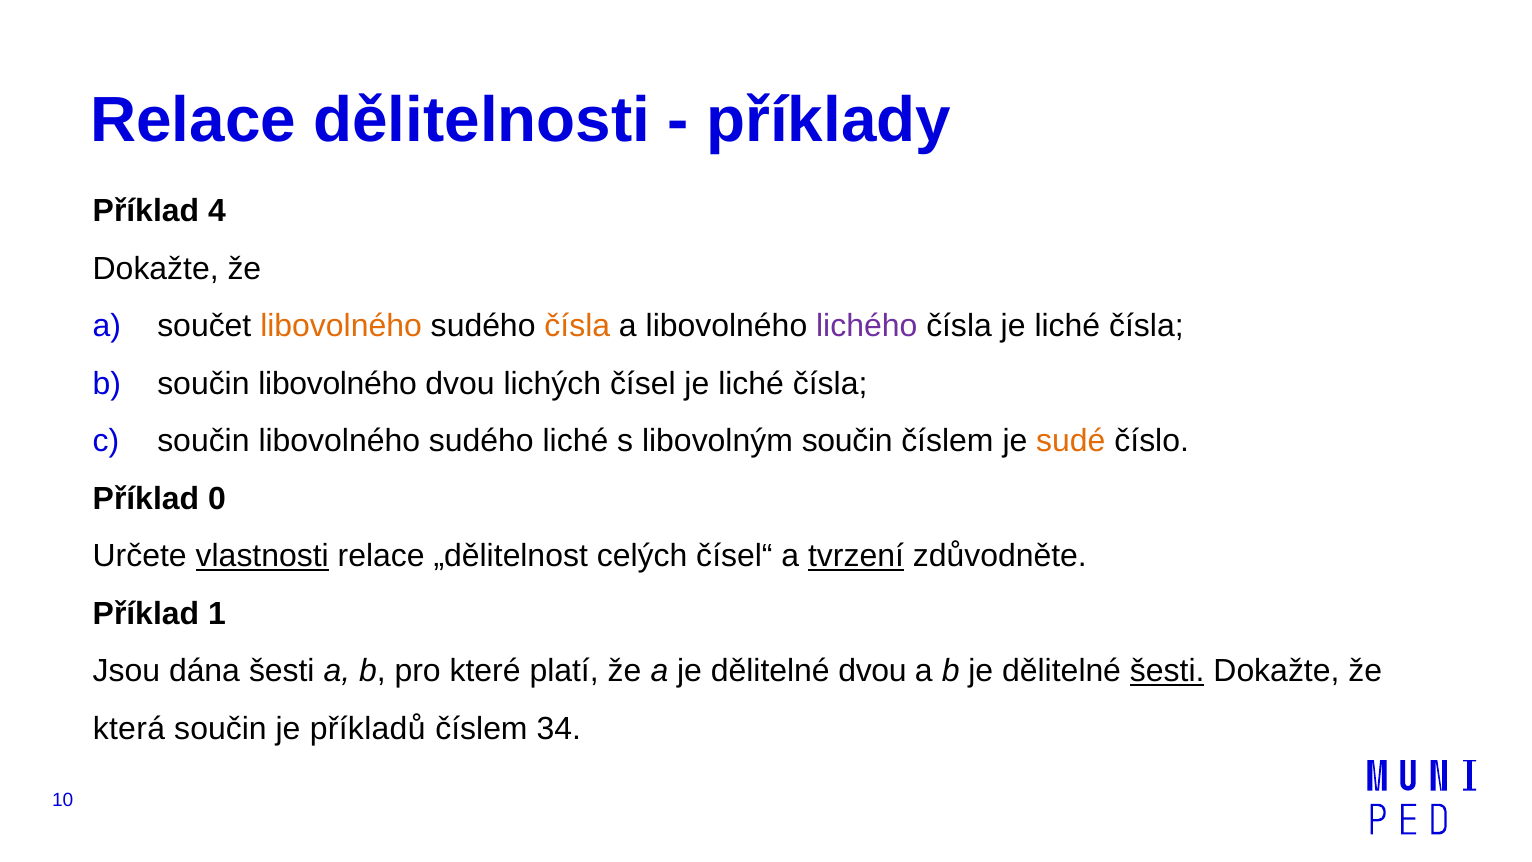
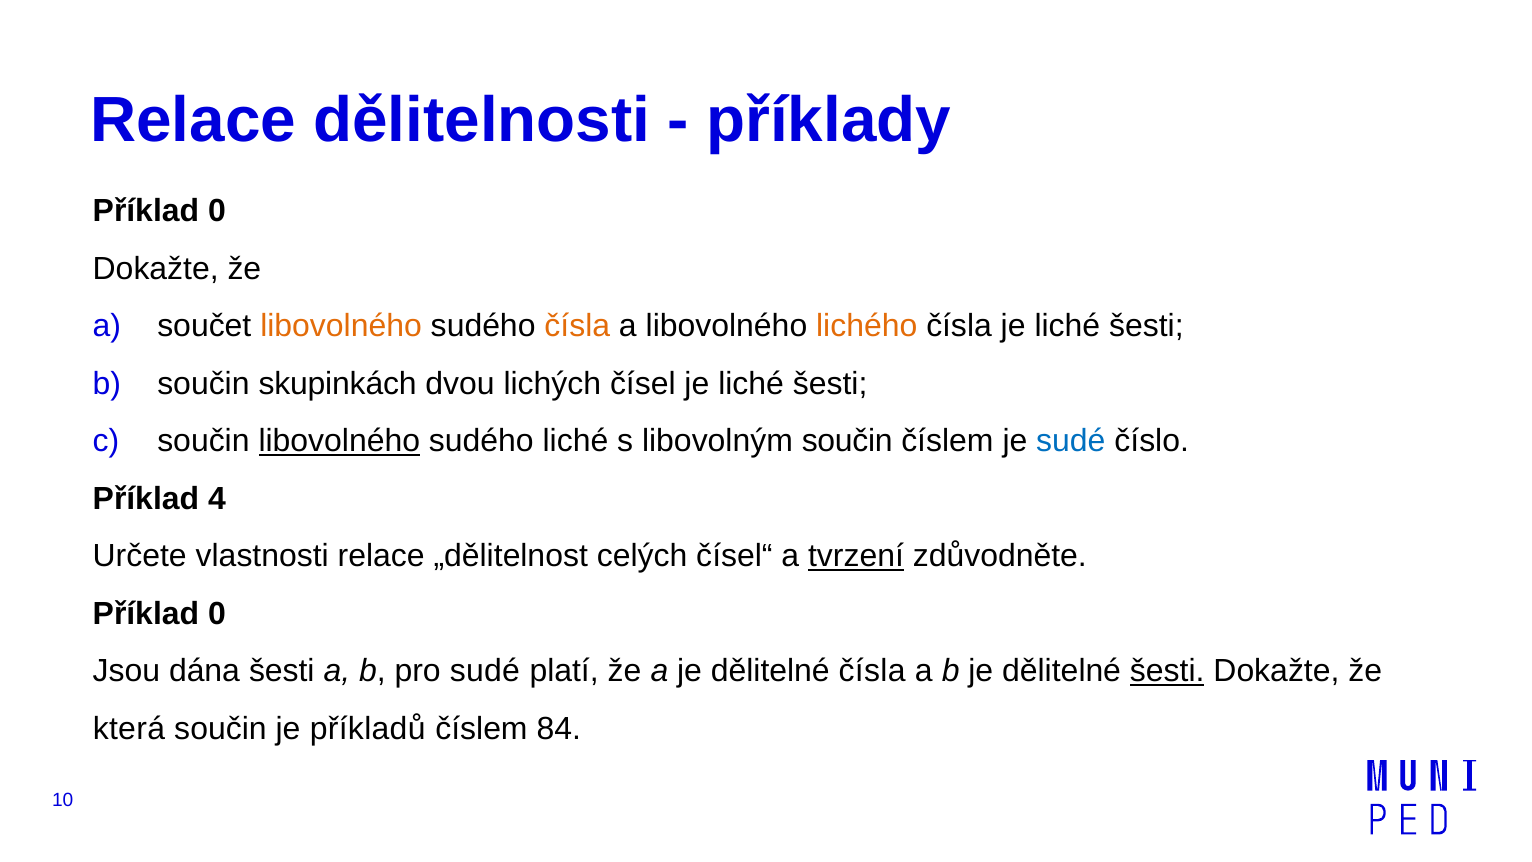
4: 4 -> 0 (217, 211)
lichého colour: purple -> orange (867, 326)
čísla je liché čísla: čísla -> šesti (1146, 326)
b součin libovolného: libovolného -> skupinkách (338, 384)
čísel je liché čísla: čísla -> šesti (830, 384)
libovolného underline: none -> present (339, 441)
sudé colour: orange -> blue (1071, 441)
0: 0 -> 4 (217, 499)
vlastnosti underline: present -> none (262, 556)
1: 1 -> 0 (217, 613)
pro které: které -> sudé (485, 671)
dělitelné dvou: dvou -> čísla (872, 671)
34: 34 -> 84 (559, 728)
